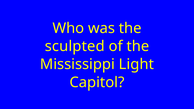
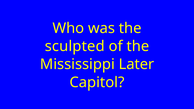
Light: Light -> Later (136, 64)
